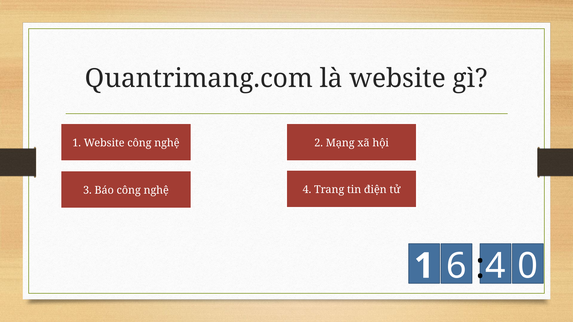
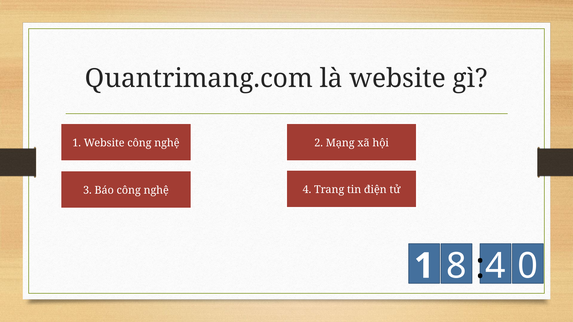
6: 6 -> 8 (456, 266)
